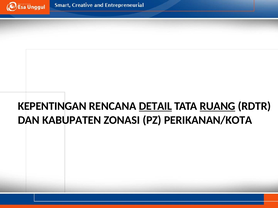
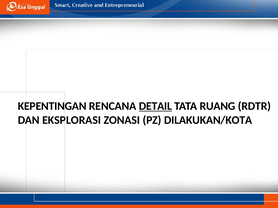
RUANG underline: present -> none (218, 106)
KABUPATEN: KABUPATEN -> EKSPLORASI (72, 120)
PERIKANAN/KOTA: PERIKANAN/KOTA -> DILAKUKAN/KOTA (208, 120)
